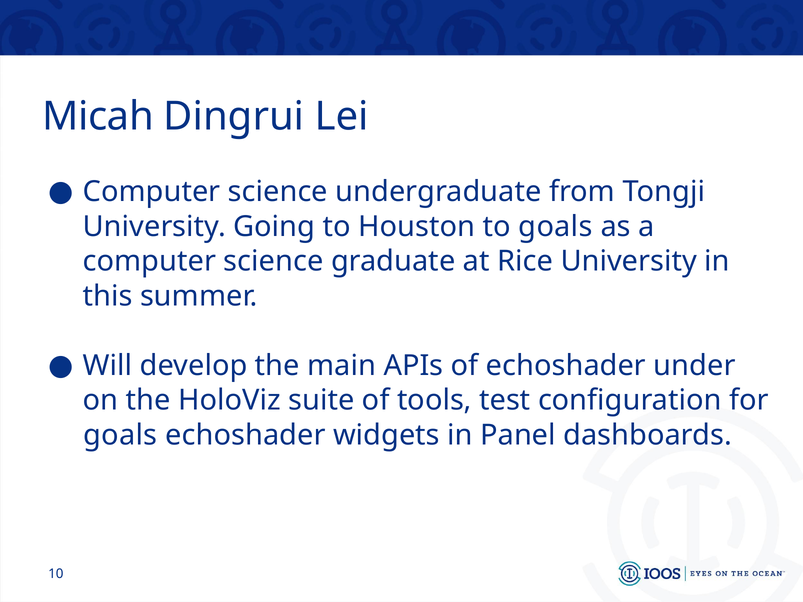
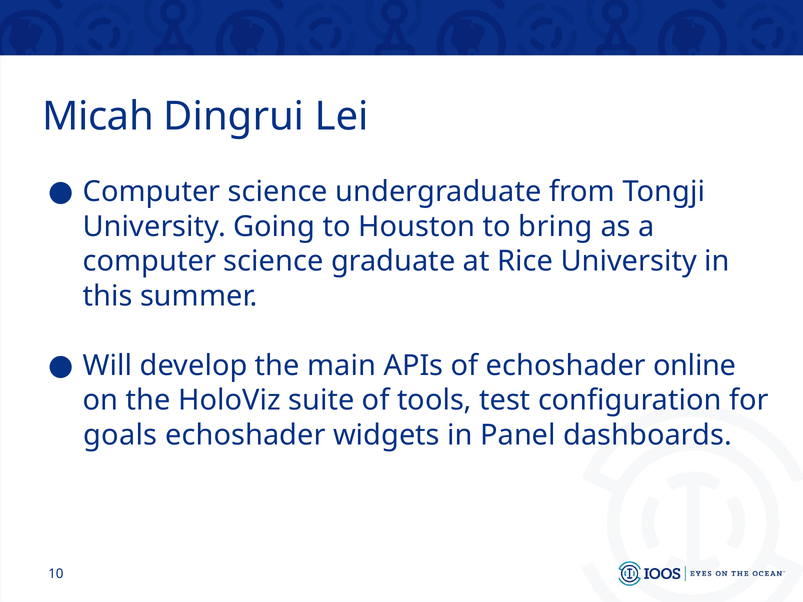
to goals: goals -> bring (556, 227)
under: under -> online (695, 366)
